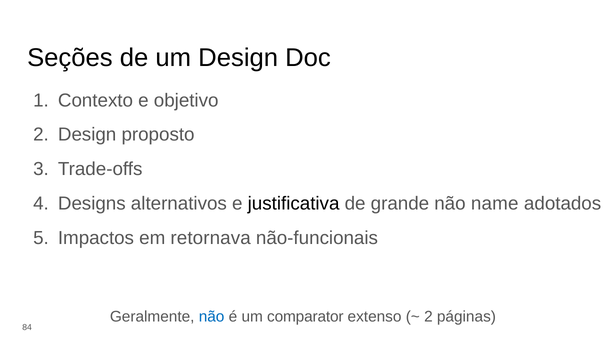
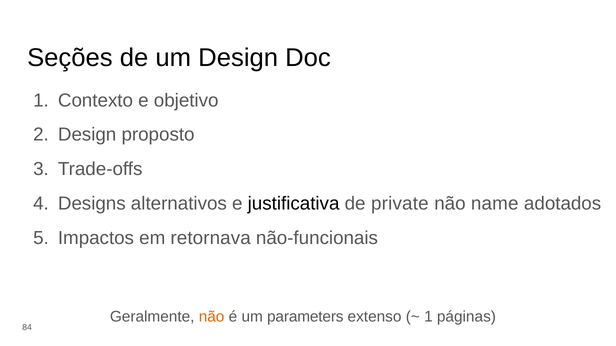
grande: grande -> private (400, 204)
não colour: blue -> orange (212, 317)
comparator: comparator -> parameters (305, 317)
2: 2 -> 1 (428, 317)
